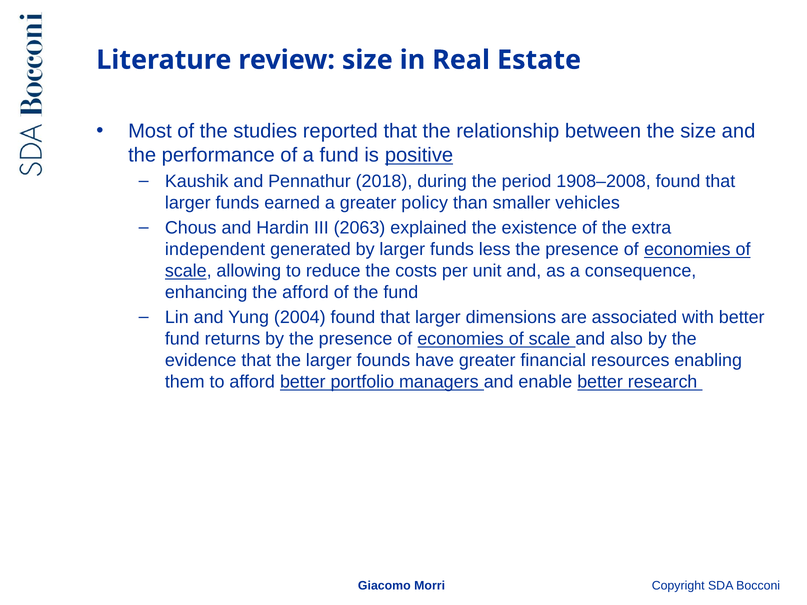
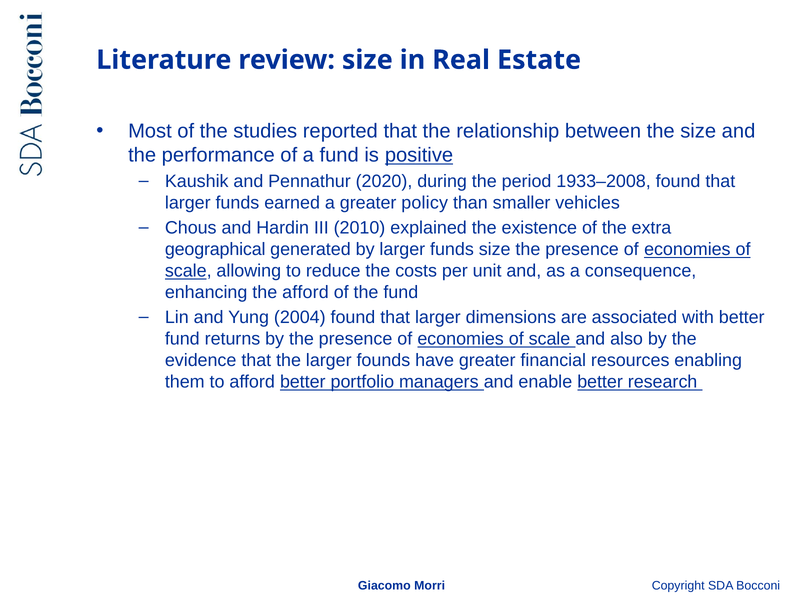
2018: 2018 -> 2020 (384, 182)
1908–2008: 1908–2008 -> 1933–2008 (604, 182)
2063: 2063 -> 2010 (359, 228)
independent: independent -> geographical (215, 250)
funds less: less -> size (495, 250)
